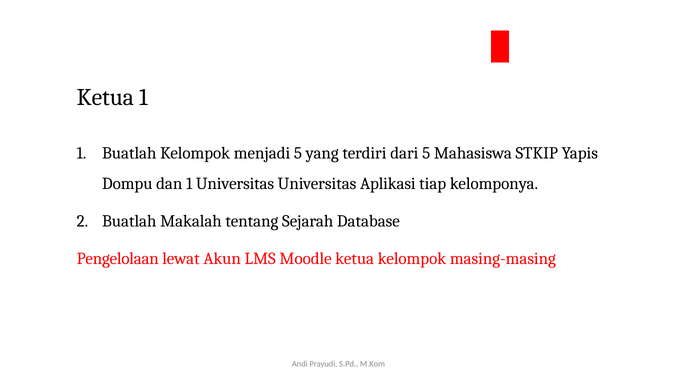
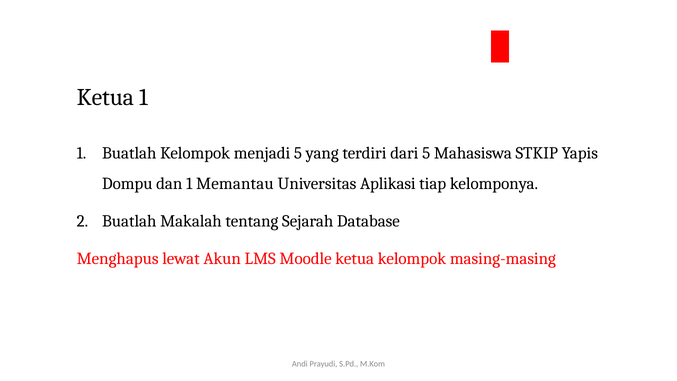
1 Universitas: Universitas -> Memantau (235, 183)
Pengelolaan: Pengelolaan -> Menghapus (118, 258)
